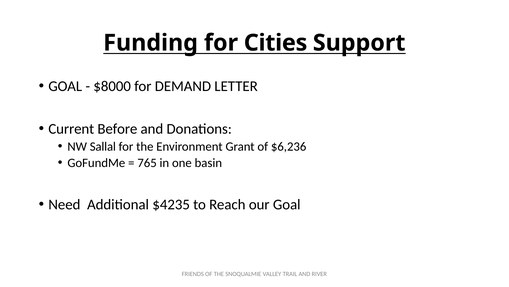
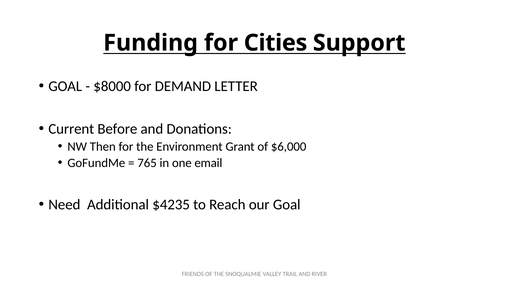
Sallal: Sallal -> Then (103, 146)
$6,236: $6,236 -> $6,000 (289, 146)
basin: basin -> email (208, 163)
